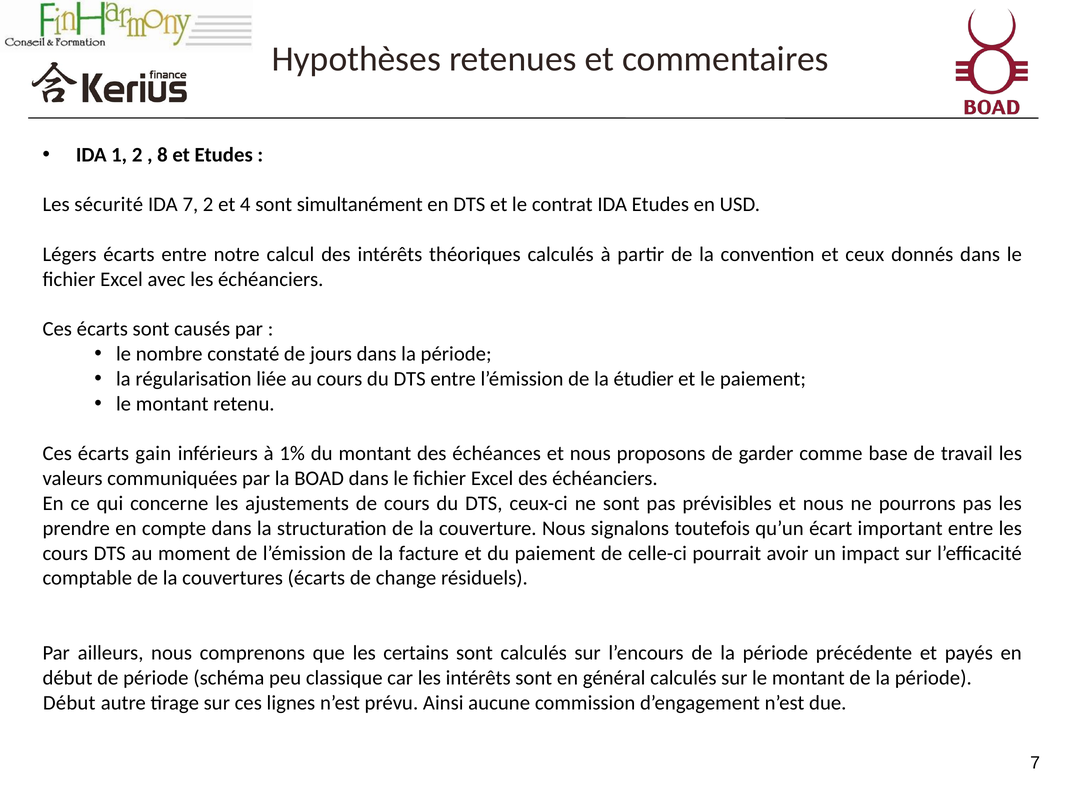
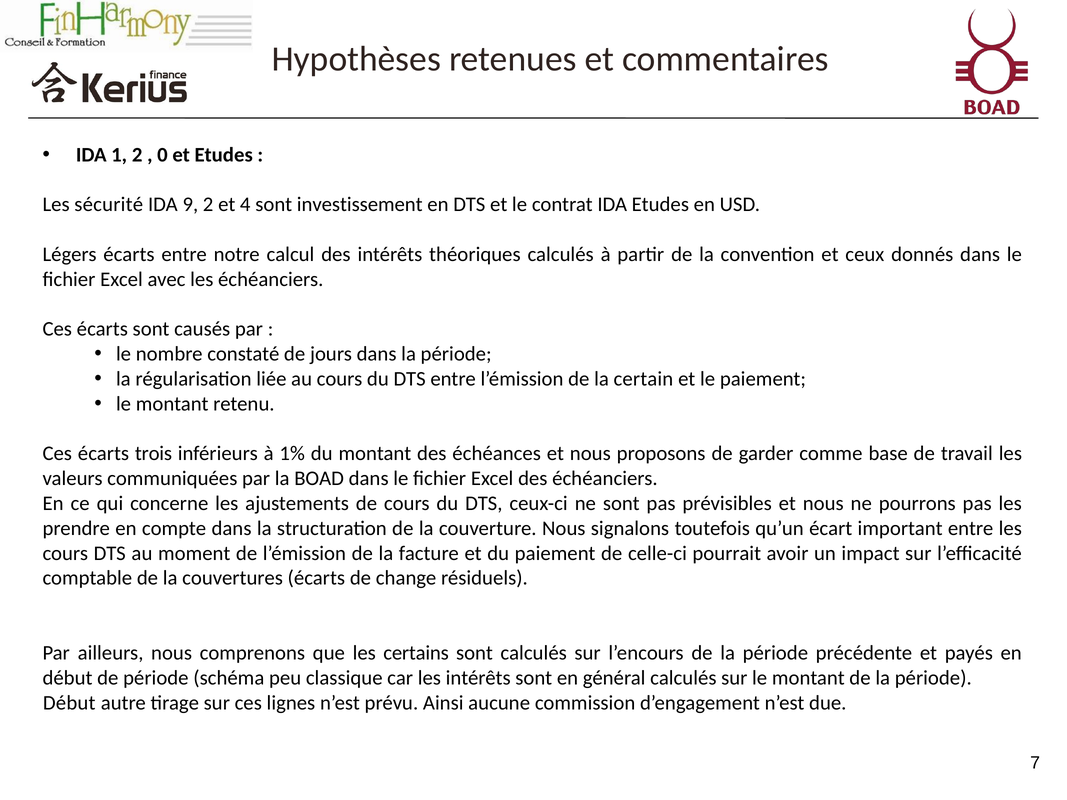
8: 8 -> 0 (162, 155)
IDA 7: 7 -> 9 (190, 205)
simultanément: simultanément -> investissement (360, 205)
étudier: étudier -> certain (643, 379)
gain: gain -> trois (153, 454)
